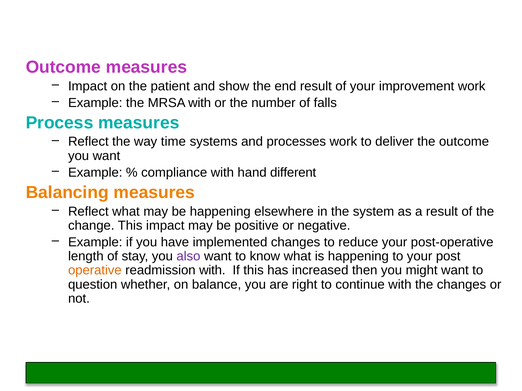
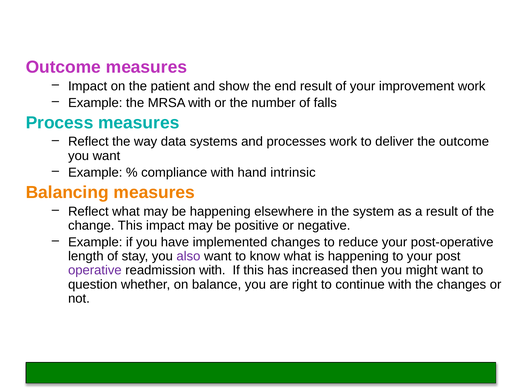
time: time -> data (173, 142)
different: different -> intrinsic (293, 173)
operative colour: orange -> purple (95, 271)
